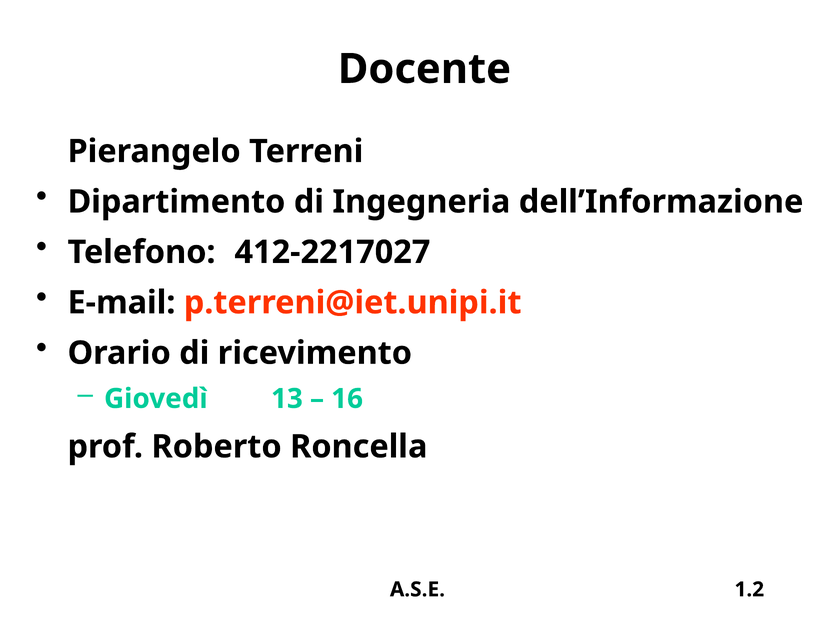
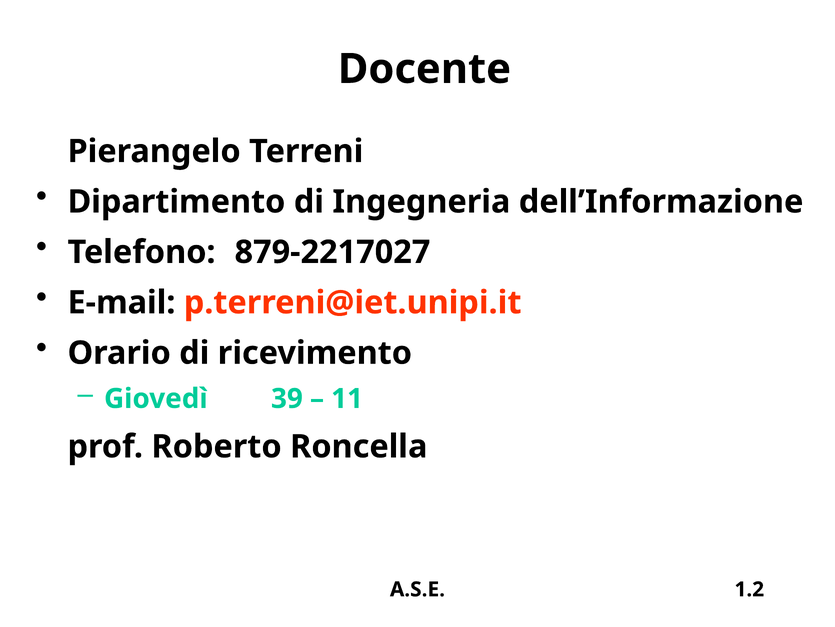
412-2217027: 412-2217027 -> 879-2217027 (332, 252)
13: 13 -> 39 (287, 398)
16: 16 -> 11 (347, 398)
